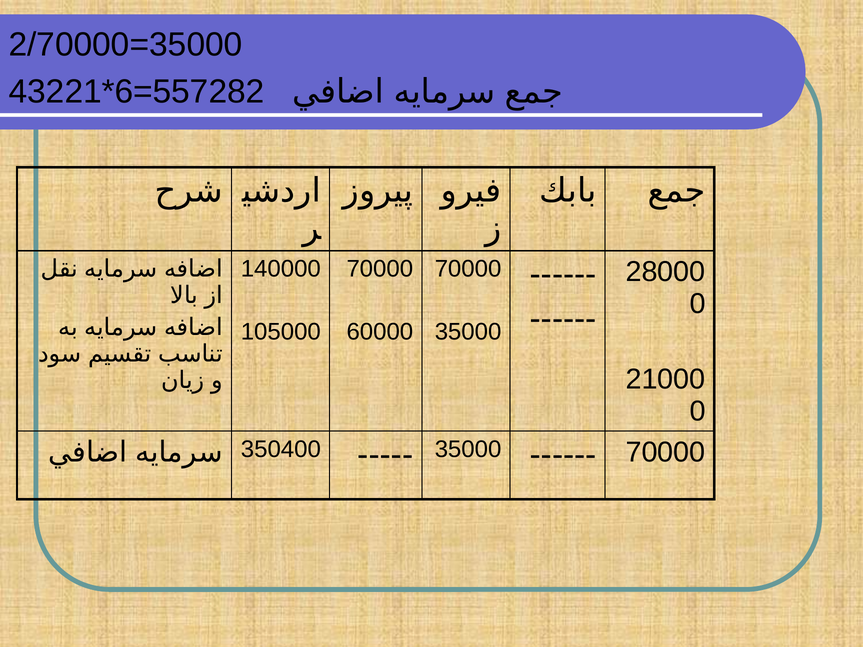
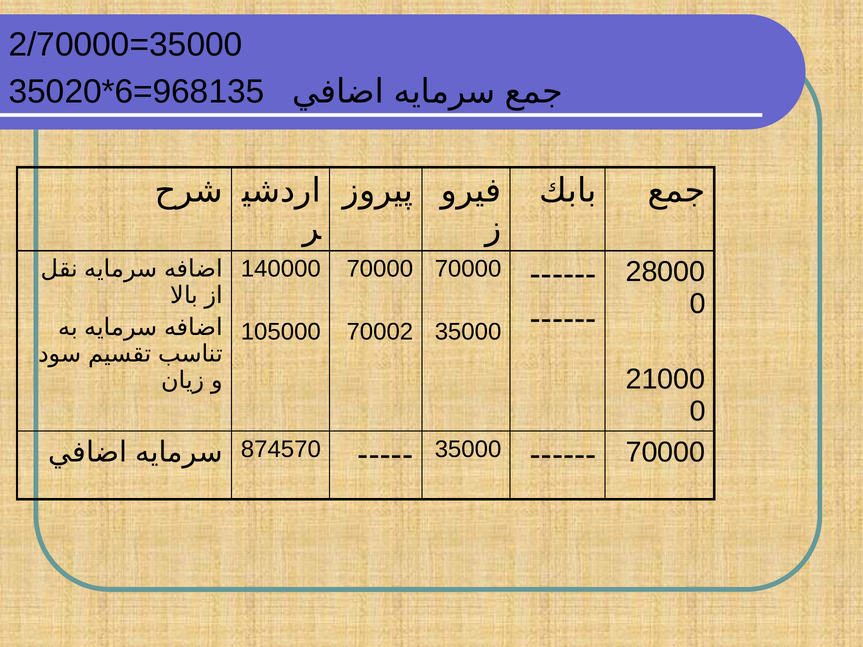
43221: 43221 -> 35020 (55, 92)
557282: 557282 -> 968135 (209, 92)
60000: 60000 -> 70002 (380, 332)
350400: 350400 -> 874570 (281, 449)
